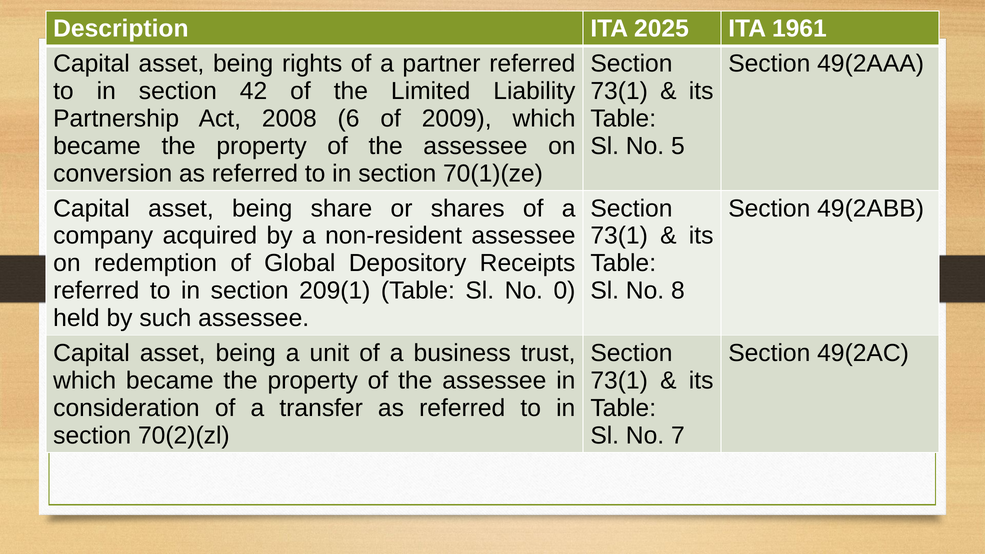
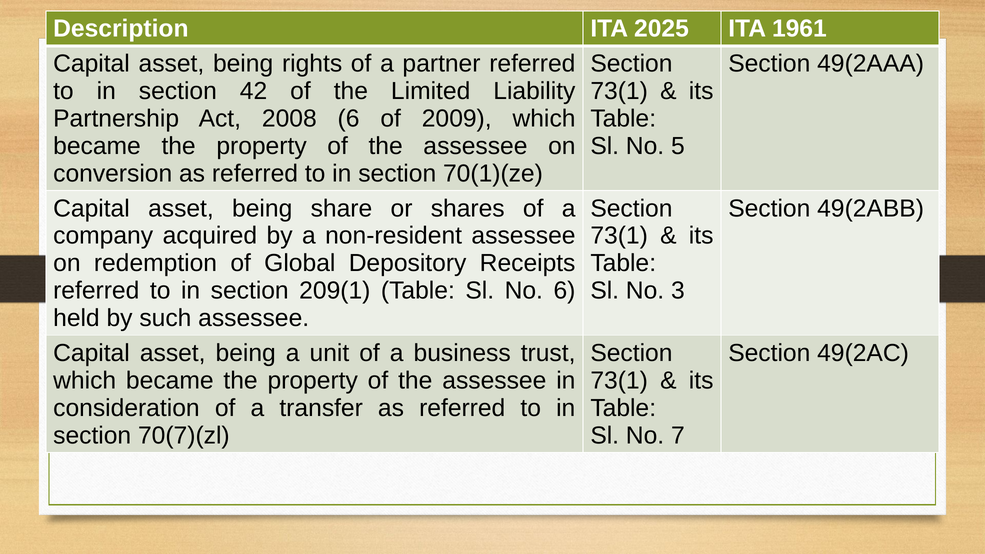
No 0: 0 -> 6 (564, 291)
8: 8 -> 3 (678, 291)
70(2)(zl: 70(2)(zl -> 70(7)(zl (184, 435)
